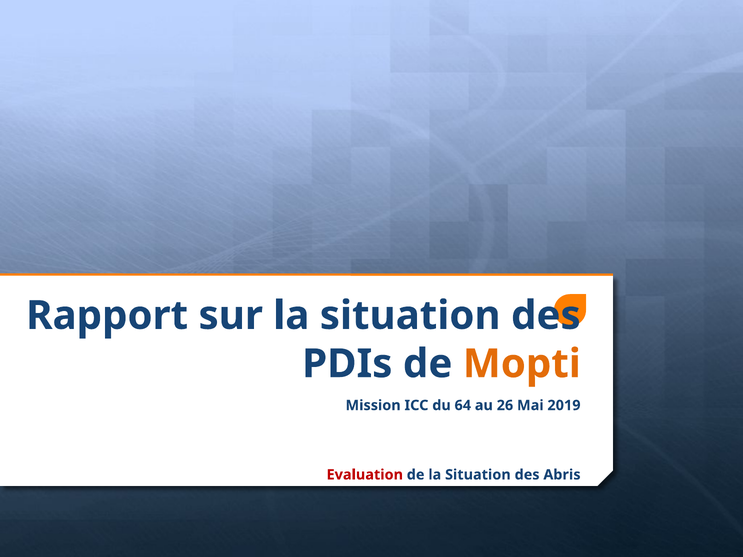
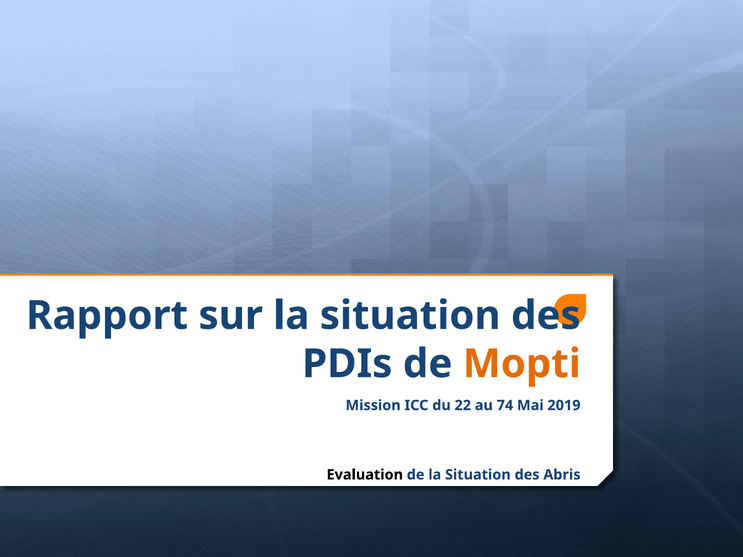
64: 64 -> 22 (463, 406)
26: 26 -> 74 (505, 406)
Evaluation colour: red -> black (365, 475)
